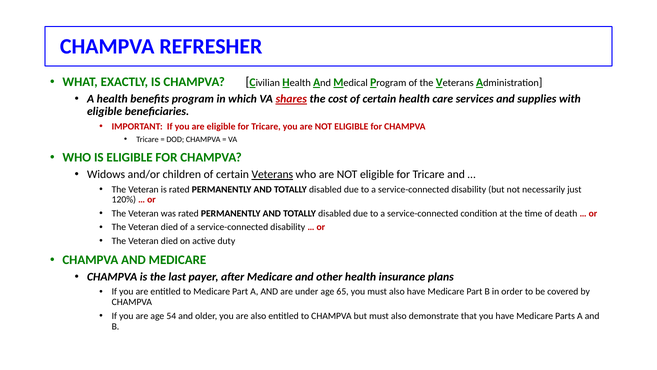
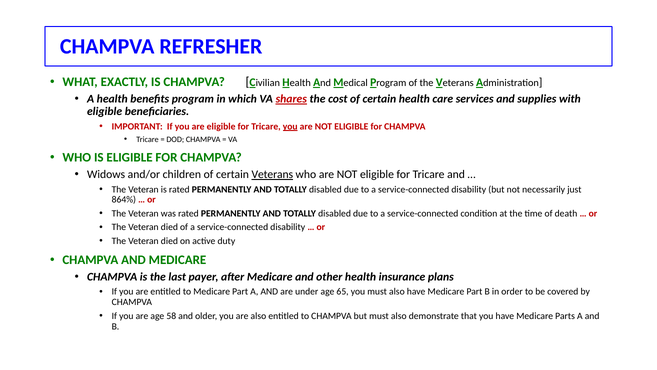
you underline: none -> present (290, 126)
120%: 120% -> 864% (124, 199)
54: 54 -> 58 (171, 316)
